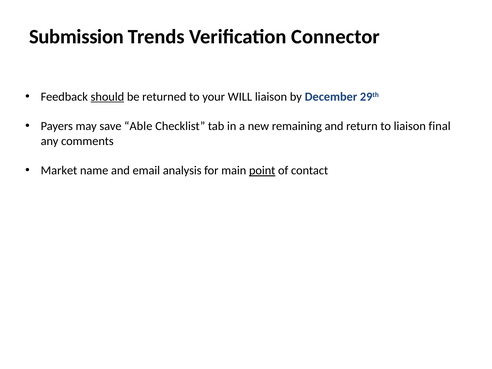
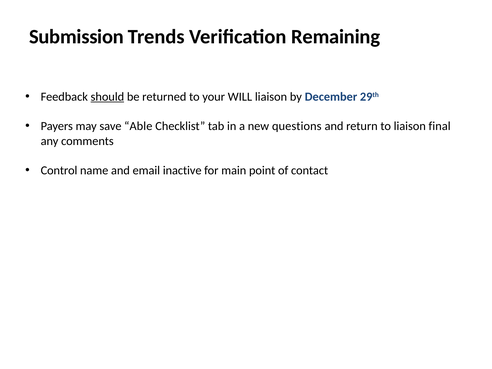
Connector: Connector -> Remaining (336, 37)
remaining: remaining -> questions (297, 126)
Market: Market -> Control (59, 171)
analysis: analysis -> inactive (182, 171)
point underline: present -> none (262, 171)
